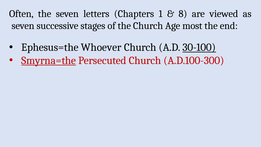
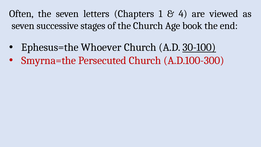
8: 8 -> 4 (183, 14)
most: most -> book (192, 26)
Smyrna=the underline: present -> none (49, 60)
